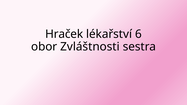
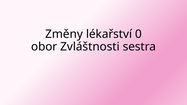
Hraček: Hraček -> Změny (64, 34)
6: 6 -> 0 (138, 34)
